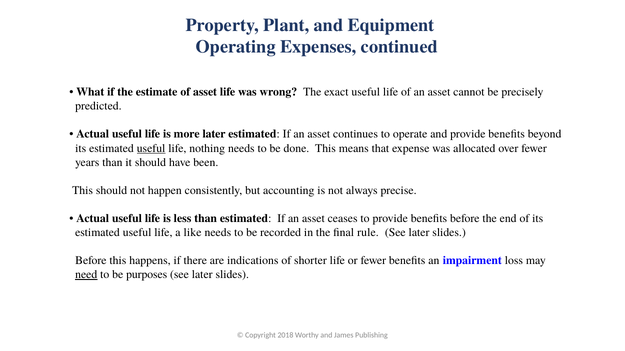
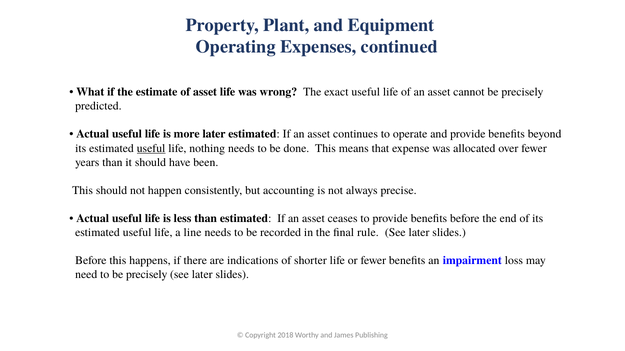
like: like -> line (193, 233)
need underline: present -> none (86, 275)
to be purposes: purposes -> precisely (147, 275)
